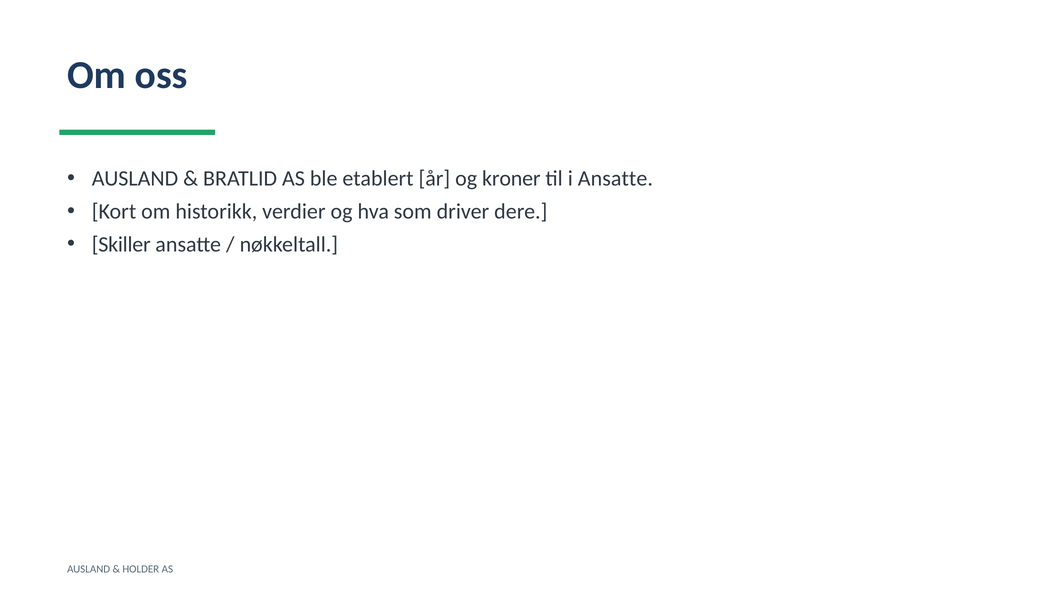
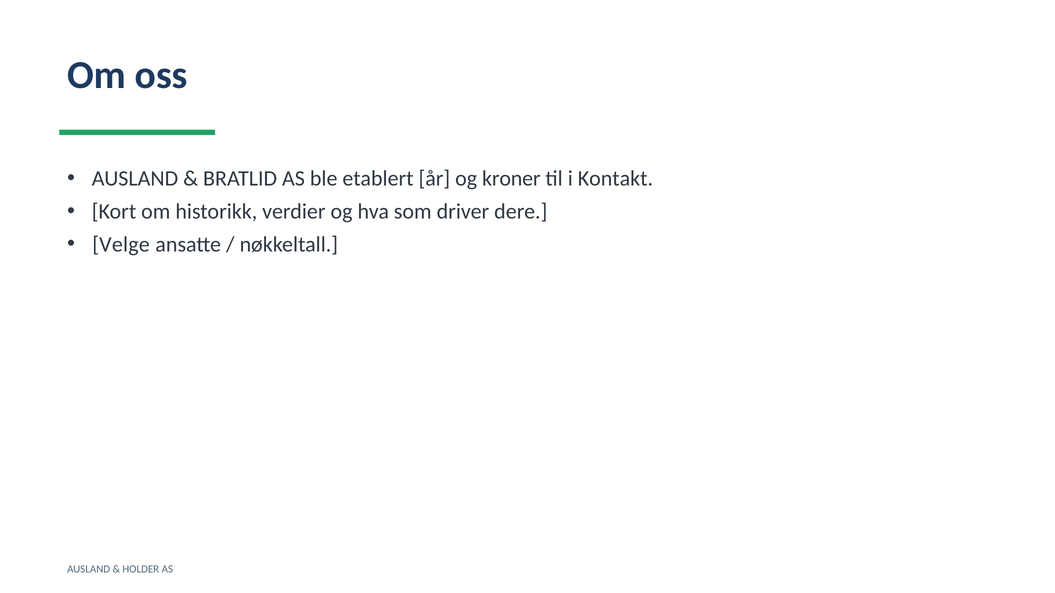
i Ansatte: Ansatte -> Kontakt (615, 179)
Skiller: Skiller -> Velge (121, 245)
